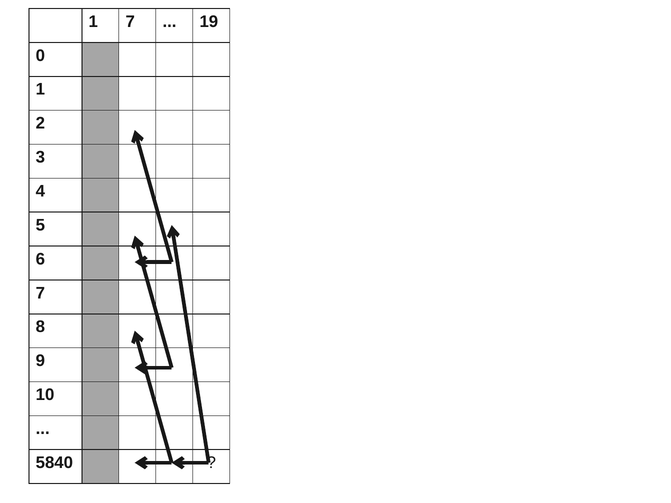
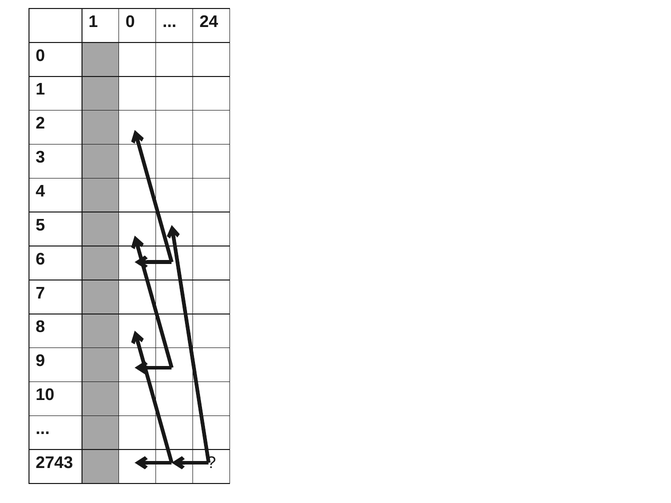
1 7: 7 -> 0 (130, 22)
19: 19 -> 24 (209, 22)
5840: 5840 -> 2743 (54, 463)
